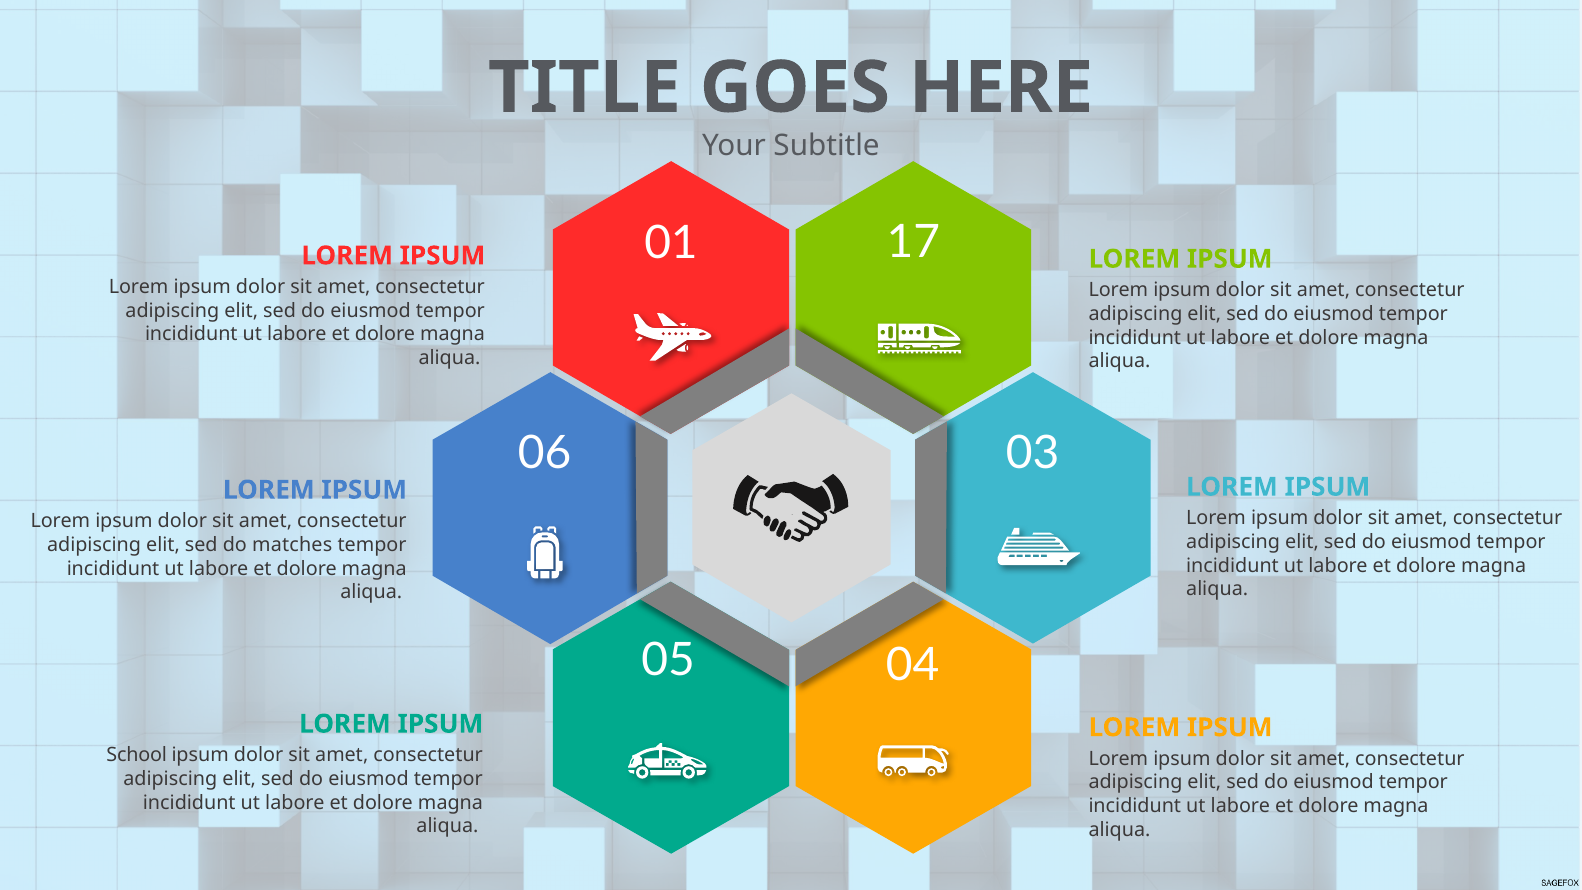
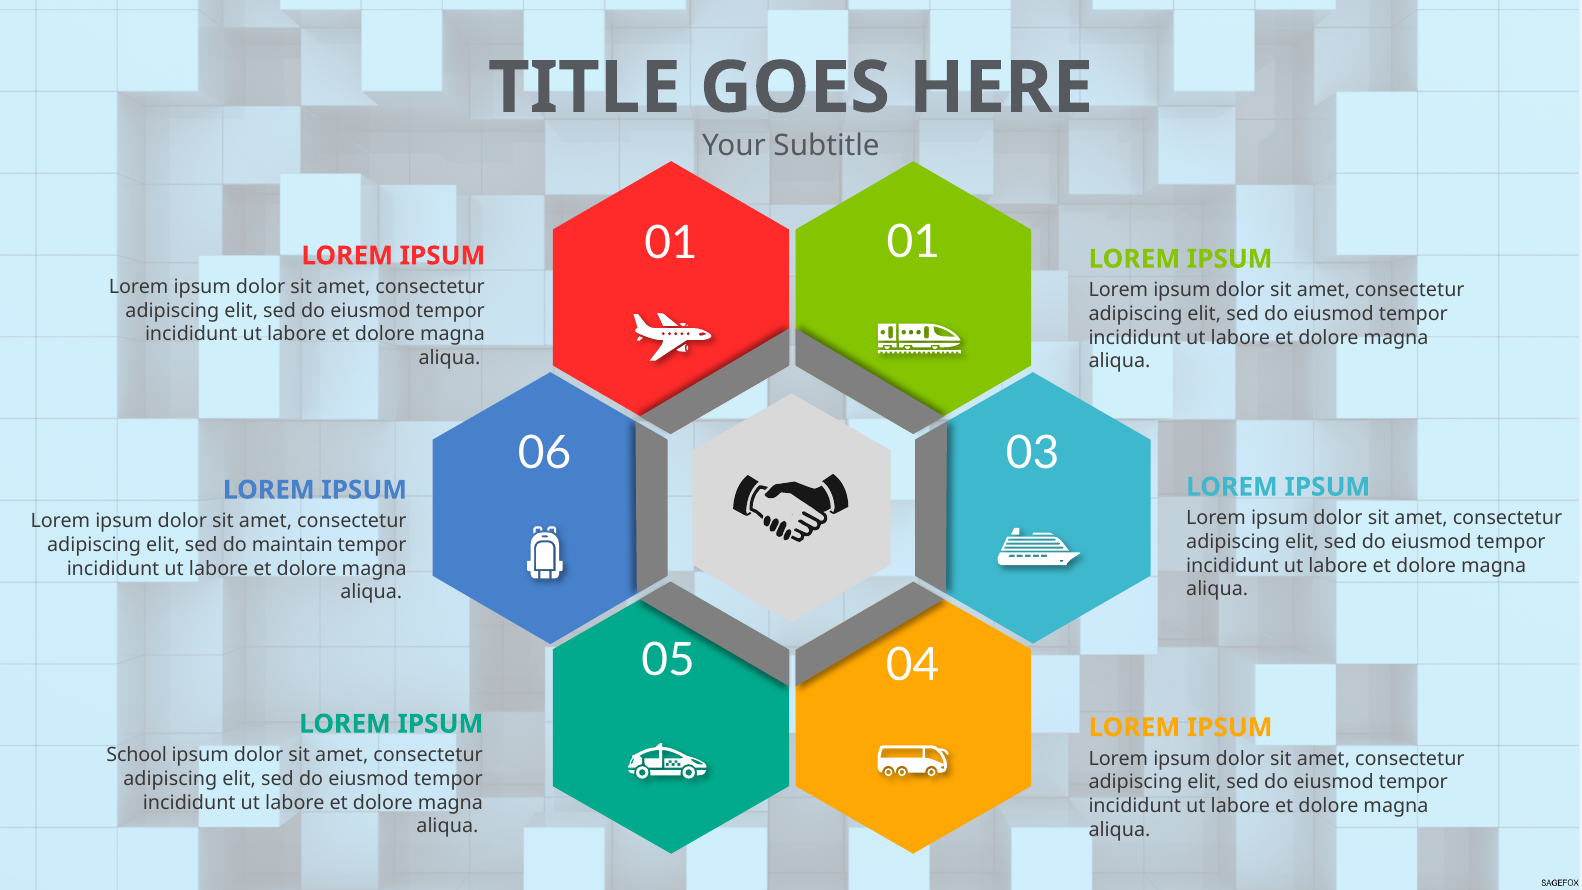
01 17: 17 -> 01 (913, 242)
matches: matches -> maintain (292, 545)
